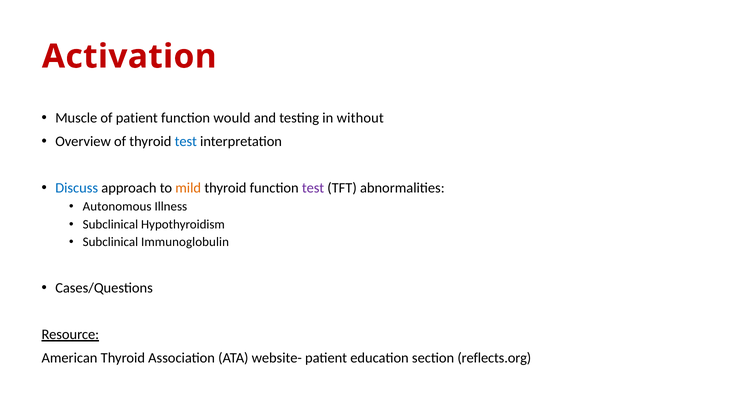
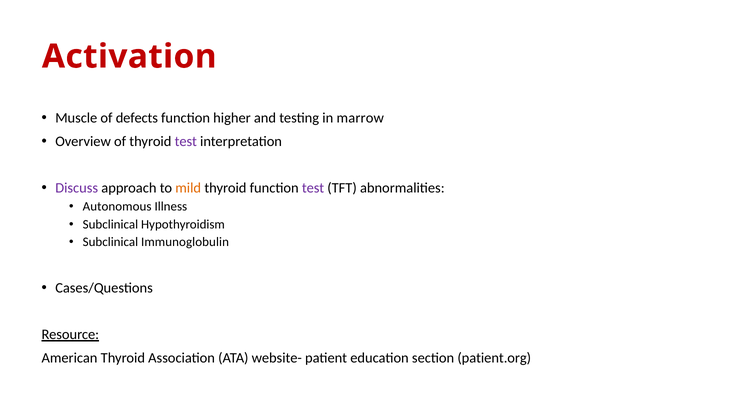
of patient: patient -> defects (137, 118)
would: would -> higher (232, 118)
without: without -> marrow (360, 118)
test colour: blue -> purple (186, 141)
Discuss colour: blue -> purple (77, 188)
reflects.org: reflects.org -> patient.org (494, 358)
